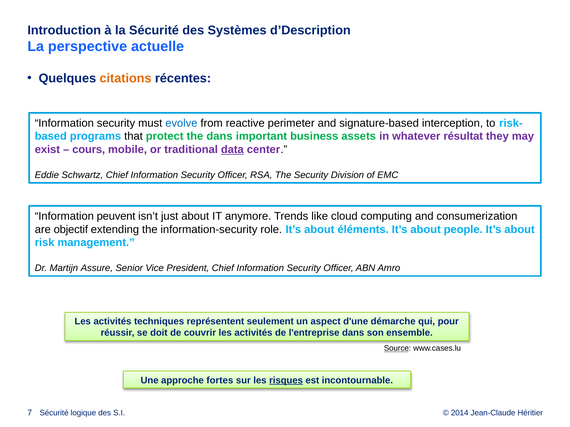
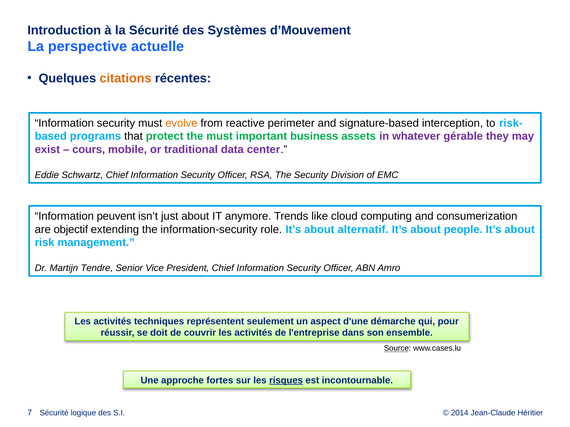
d’Description: d’Description -> d’Mouvement (310, 30)
evolve colour: blue -> orange (181, 123)
the dans: dans -> must (220, 136)
résultat: résultat -> gérable (463, 136)
data underline: present -> none (232, 150)
éléments: éléments -> alternatif (363, 230)
Assure: Assure -> Tendre (97, 268)
